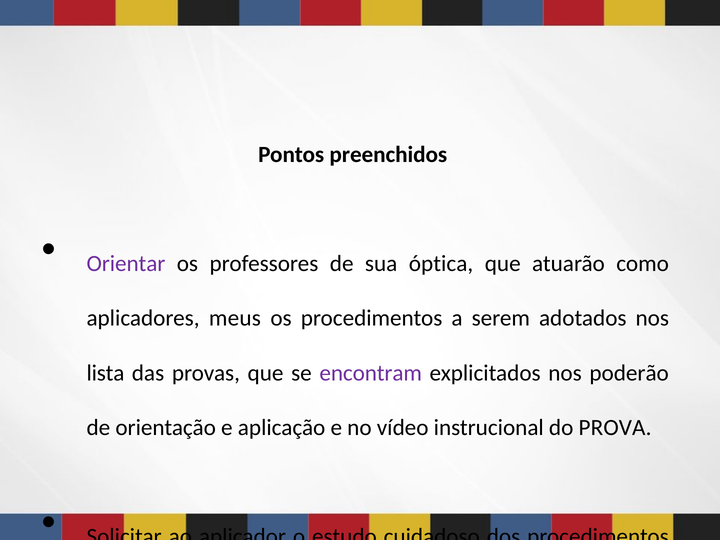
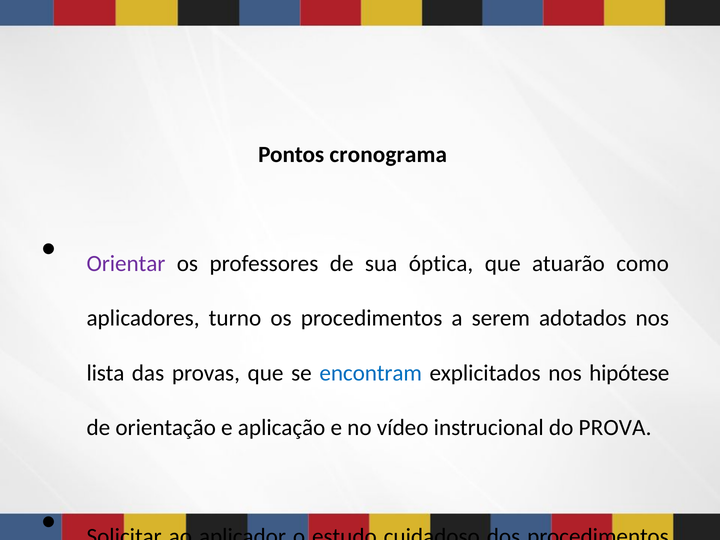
preenchidos: preenchidos -> cronograma (388, 154)
meus: meus -> turno (235, 318)
encontram colour: purple -> blue (371, 373)
poderão: poderão -> hipótese (629, 373)
